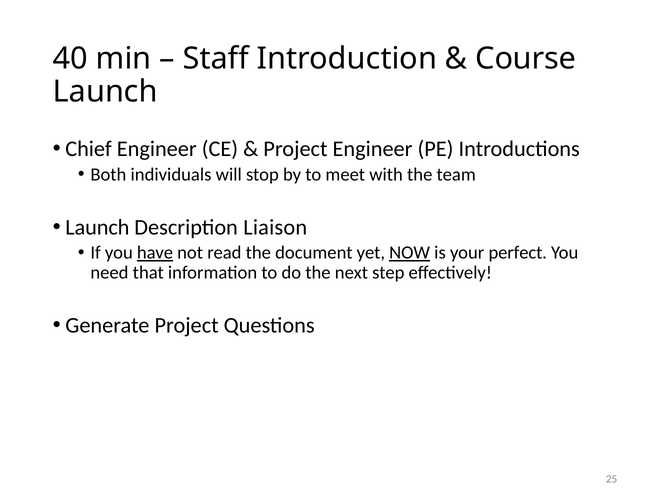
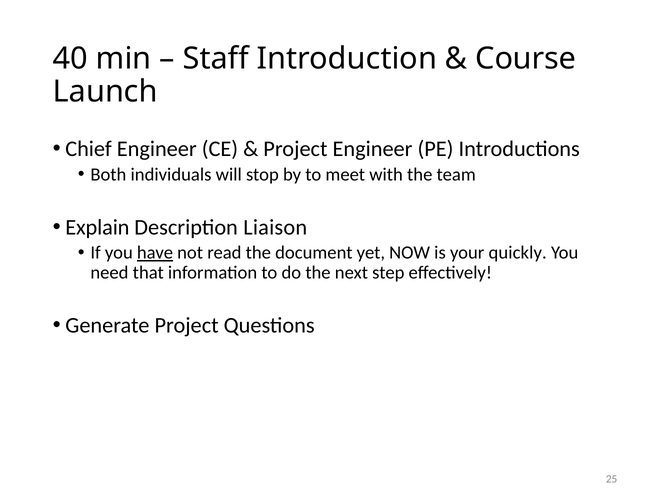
Launch: Launch -> Explain (97, 227)
NOW underline: present -> none (410, 253)
perfect: perfect -> quickly (518, 253)
